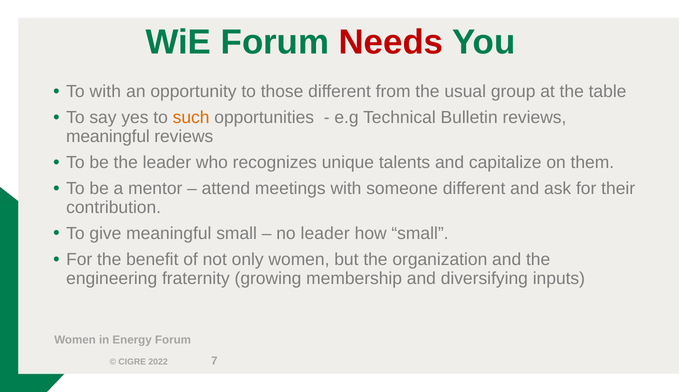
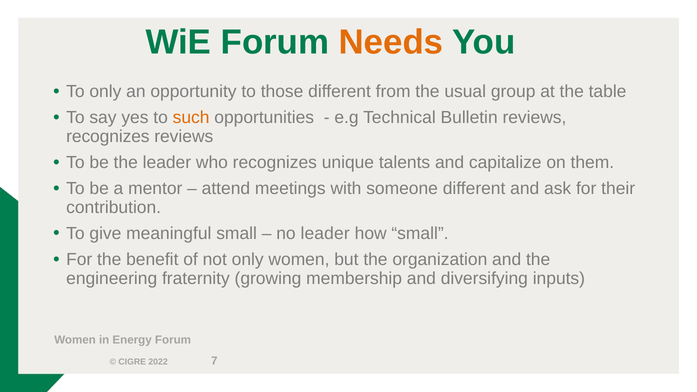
Needs colour: red -> orange (391, 42)
To with: with -> only (105, 92)
meaningful: meaningful -> recognizes (108, 137)
